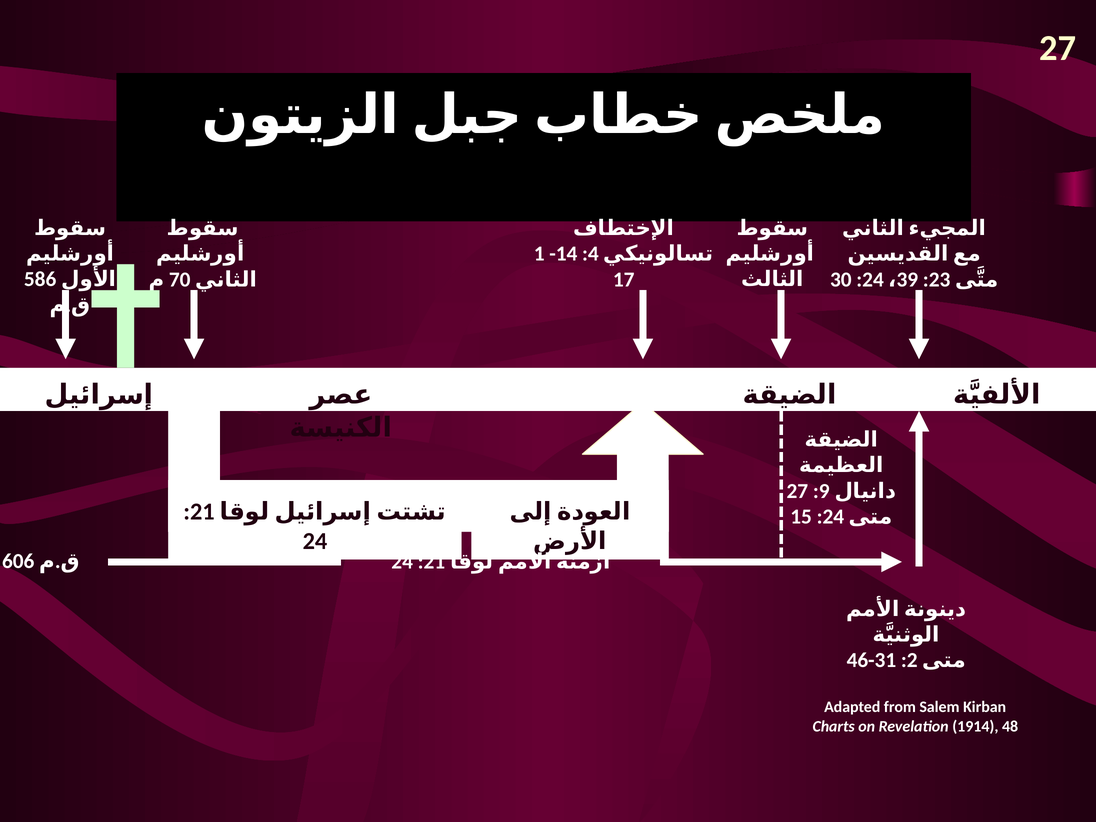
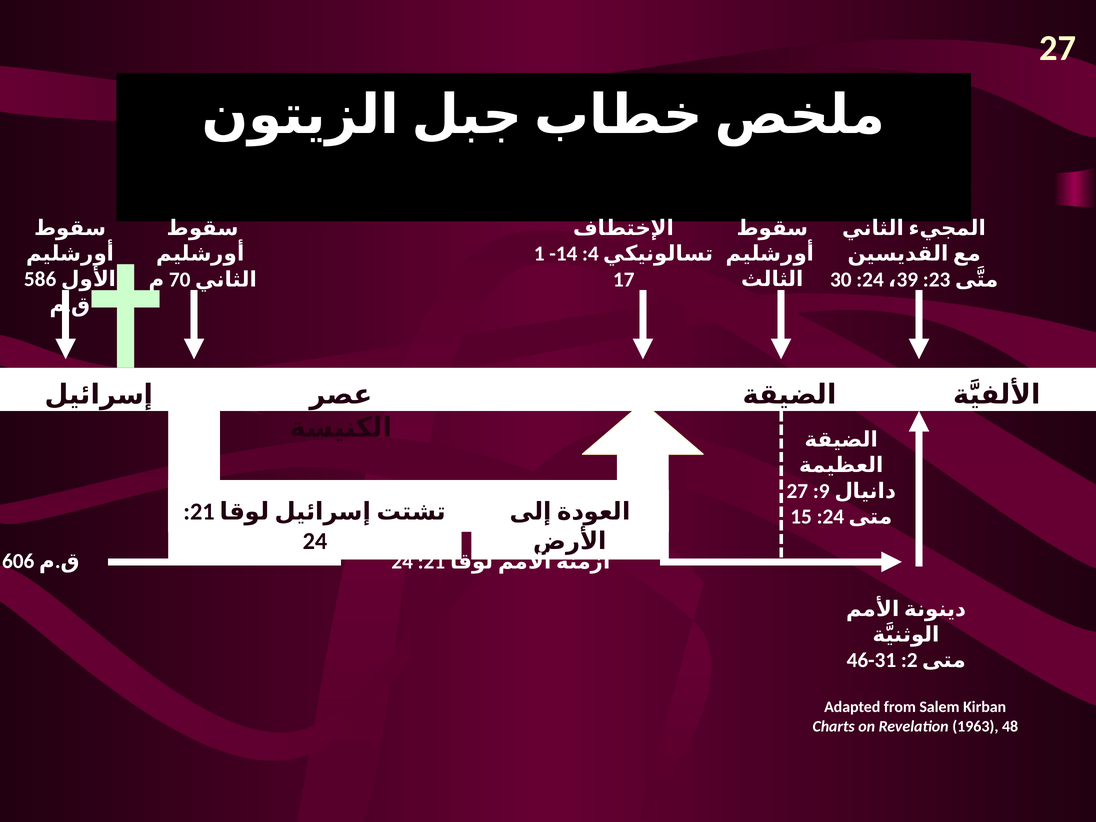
1914: 1914 -> 1963 (975, 726)
